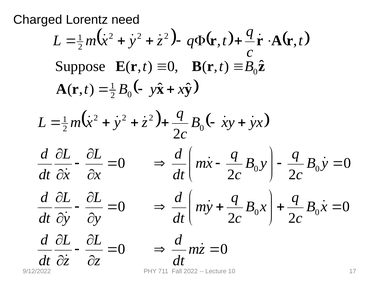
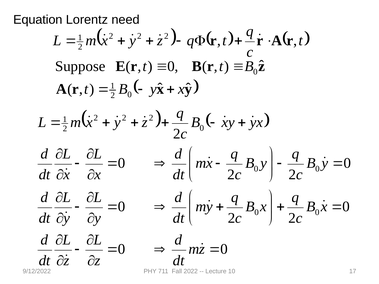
Charged: Charged -> Equation (38, 20)
